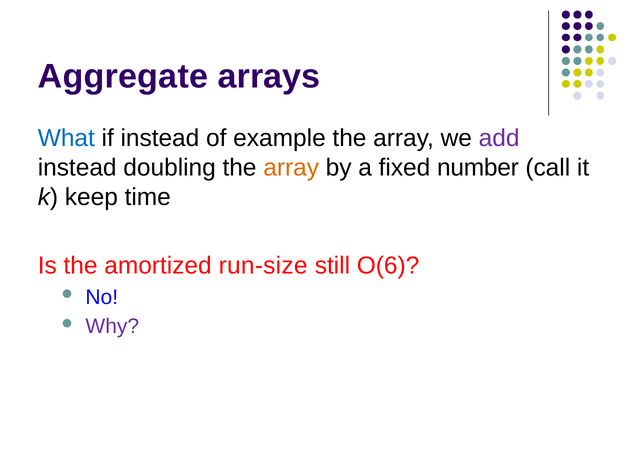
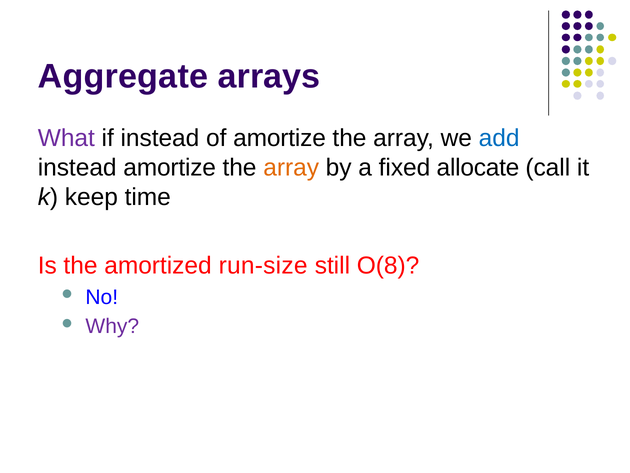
What colour: blue -> purple (66, 138)
of example: example -> amortize (280, 138)
add colour: purple -> blue (499, 138)
instead doubling: doubling -> amortize (170, 167)
number: number -> allocate (478, 167)
O(6: O(6 -> O(8 (388, 266)
